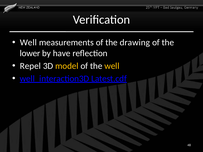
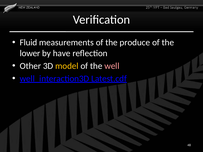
Well: Well -> Fluid (28, 43)
drawing: drawing -> produce (135, 43)
Repel: Repel -> Other (30, 66)
well colour: yellow -> pink (112, 66)
